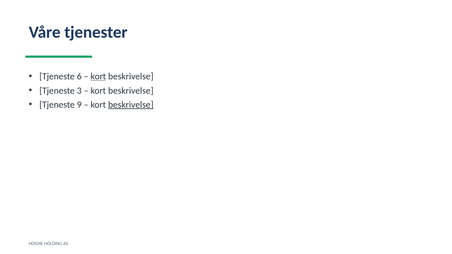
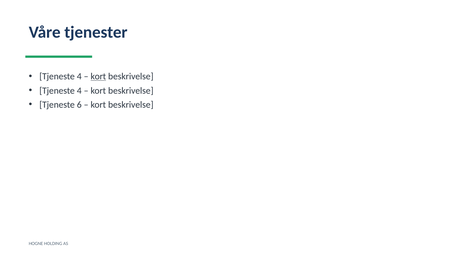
6: 6 -> 4 (79, 77)
3: 3 -> 4 (79, 91)
9: 9 -> 6 (79, 105)
beskrivelse underline: present -> none (131, 105)
